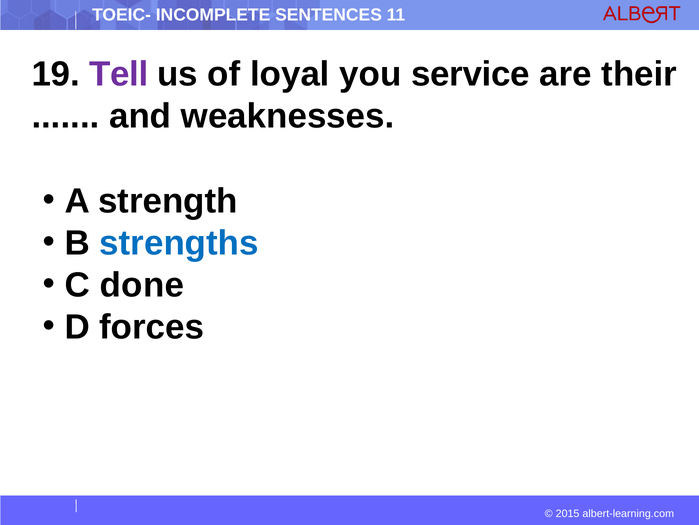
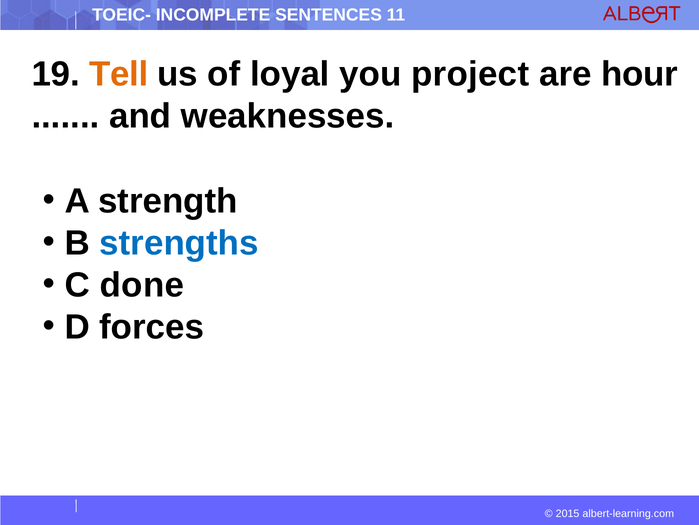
Tell colour: purple -> orange (119, 74)
service: service -> project (470, 74)
their: their -> hour (639, 74)
